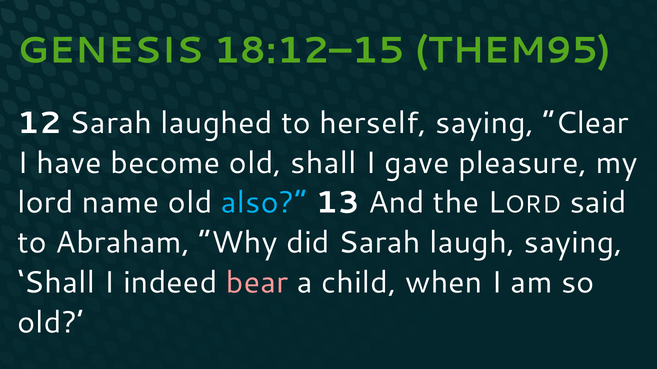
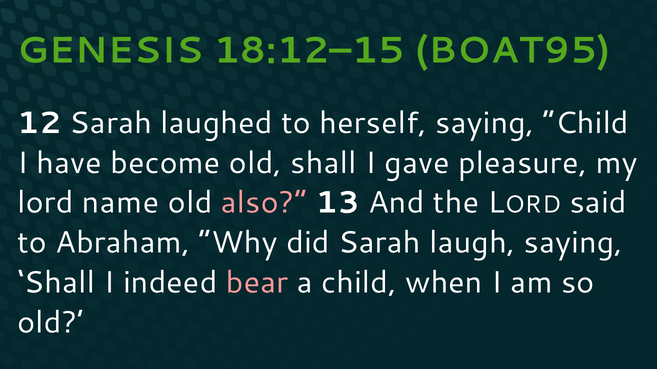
THEM95: THEM95 -> BOAT95 (513, 51)
saying Clear: Clear -> Child (586, 123)
also colour: light blue -> pink (264, 203)
